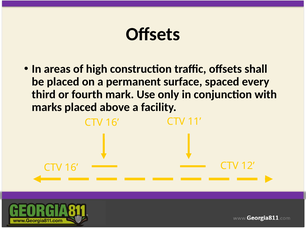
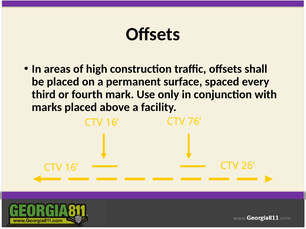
11: 11 -> 76 (194, 122)
12: 12 -> 26 (248, 166)
